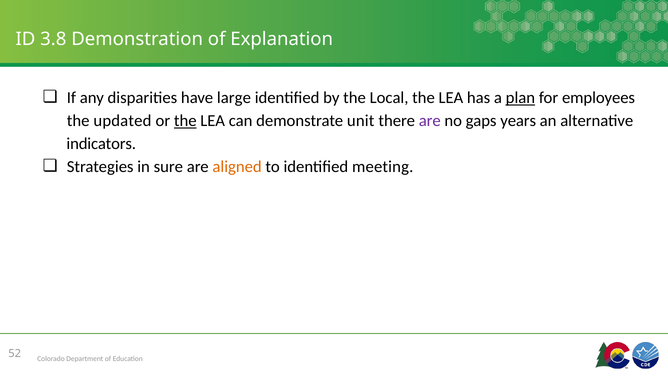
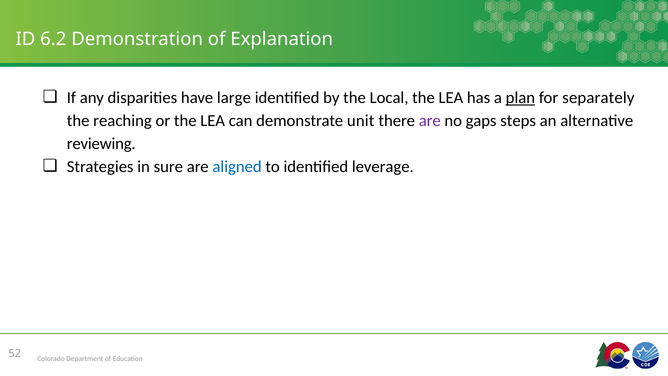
3.8: 3.8 -> 6.2 (53, 39)
employees: employees -> separately (598, 98)
updated: updated -> reaching (122, 121)
the underline: present -> none (185, 121)
years: years -> steps (518, 121)
indicators: indicators -> reviewing (101, 144)
aligned colour: orange -> blue (237, 167)
meeting: meeting -> leverage (383, 167)
